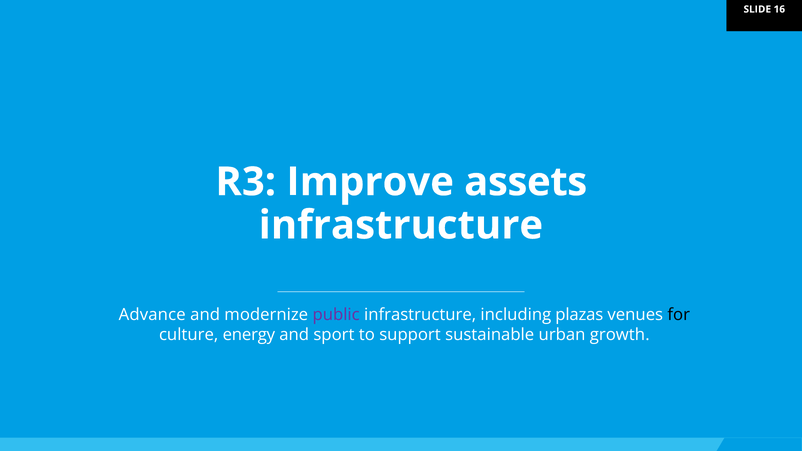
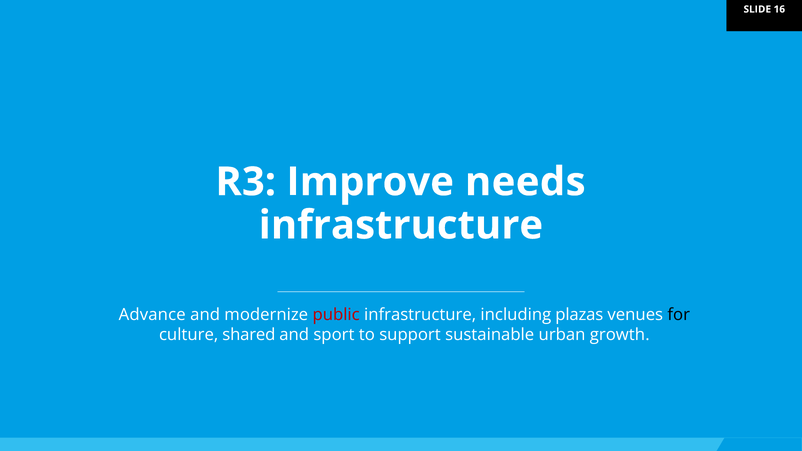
assets: assets -> needs (525, 182)
public colour: purple -> red (336, 315)
energy: energy -> shared (249, 335)
